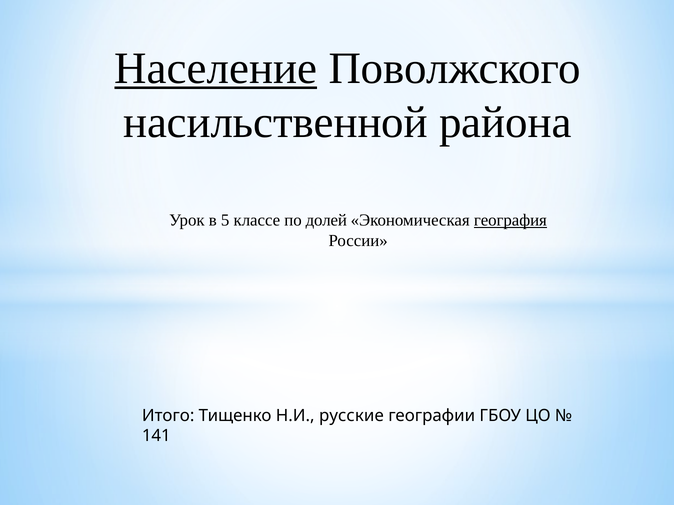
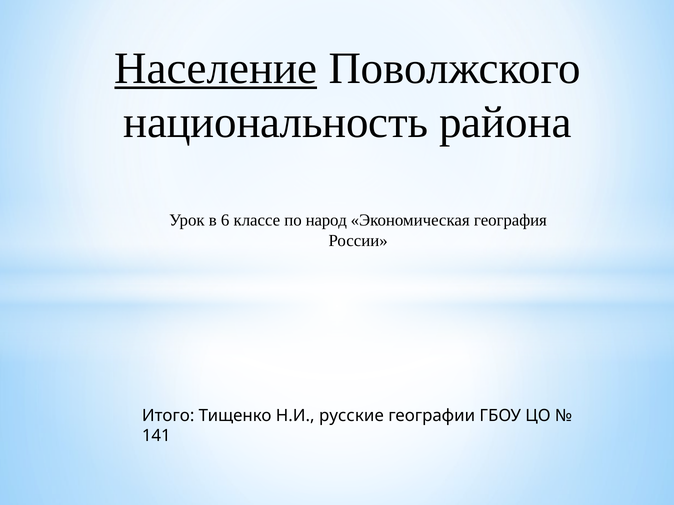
насильственной: насильственной -> национальность (276, 122)
5: 5 -> 6 (225, 221)
долей: долей -> народ (326, 221)
география underline: present -> none (510, 221)
